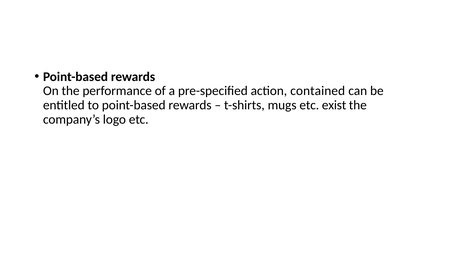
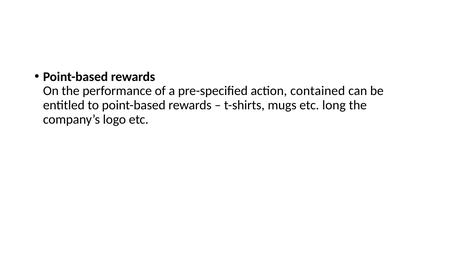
exist: exist -> long (334, 105)
